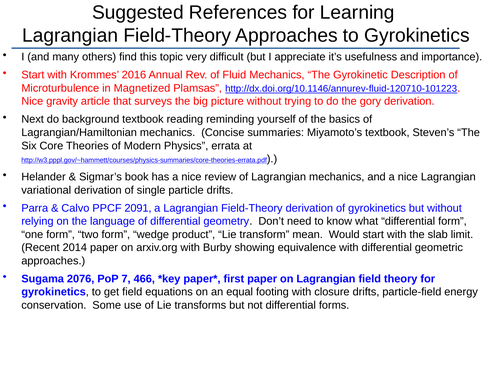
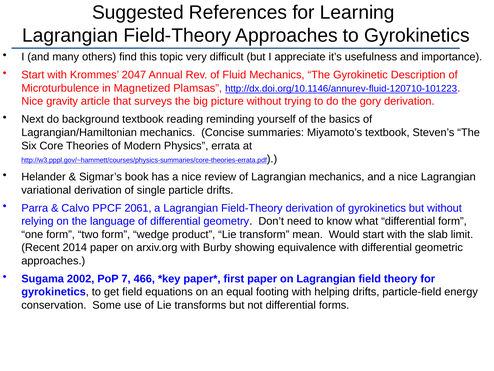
2016: 2016 -> 2047 (134, 75)
2091: 2091 -> 2061 (138, 208)
2076: 2076 -> 2002 (81, 278)
closure: closure -> helping (332, 292)
